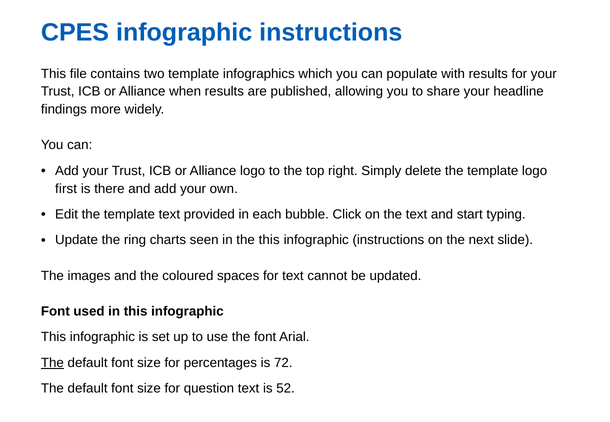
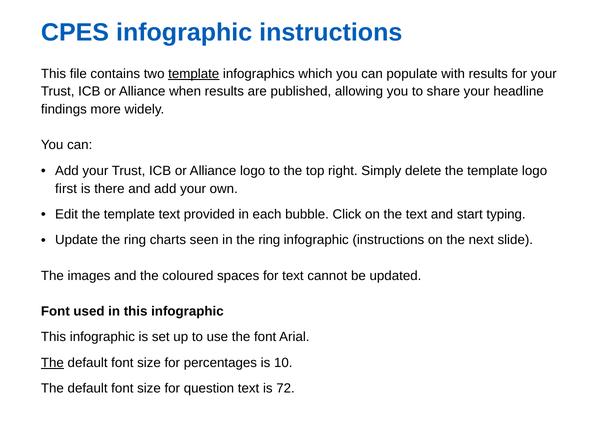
template underline: none -> present (194, 74)
in the this: this -> ring (269, 240)
72: 72 -> 10 (283, 363)
52: 52 -> 72 (286, 389)
